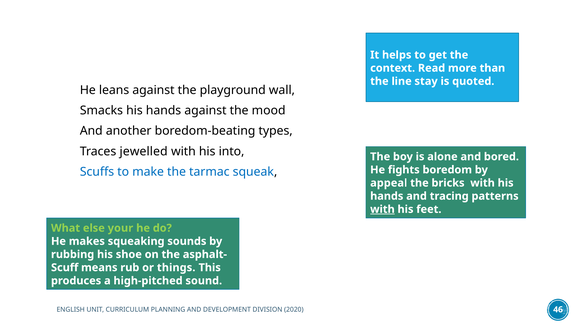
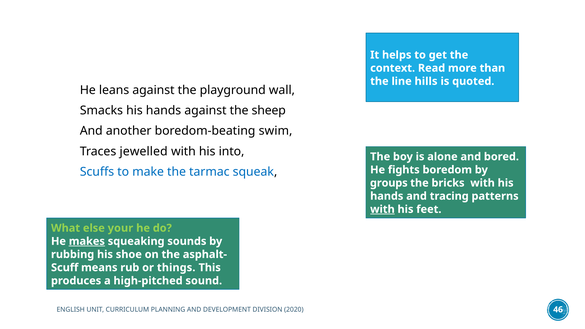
stay: stay -> hills (426, 81)
mood: mood -> sheep (269, 110)
types: types -> swim (276, 131)
appeal: appeal -> groups (389, 183)
makes underline: none -> present (87, 241)
